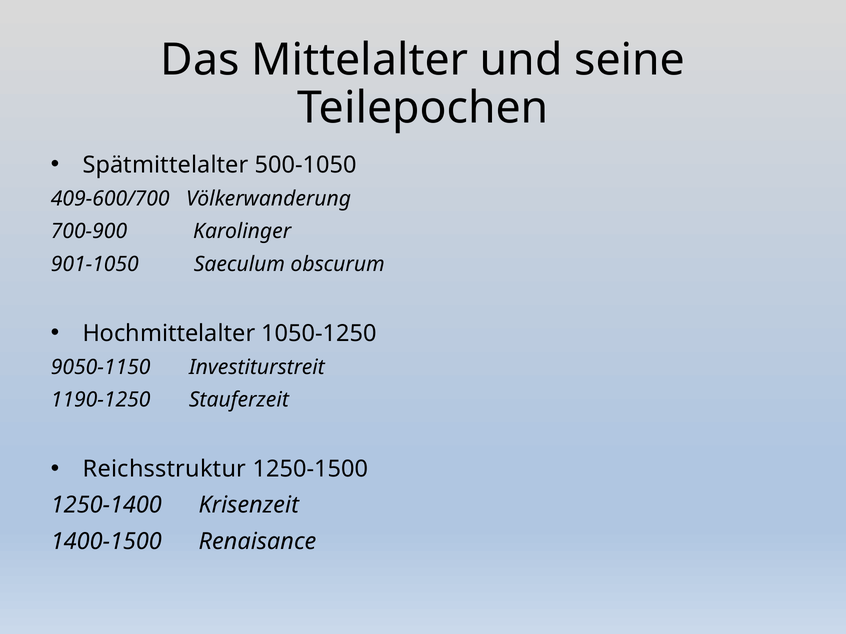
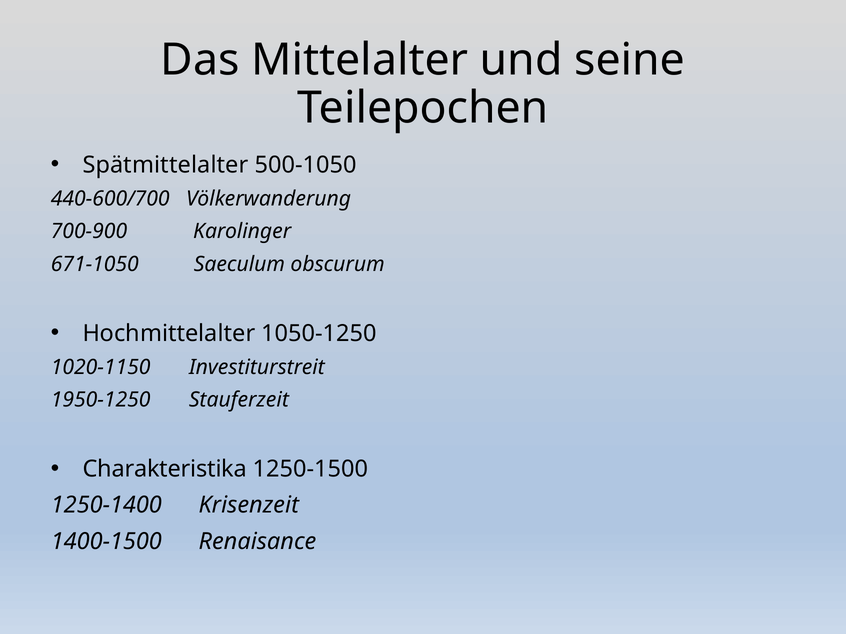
409-600/700: 409-600/700 -> 440-600/700 (110, 199)
901-1050: 901-1050 -> 671-1050 (95, 264)
9050-1150: 9050-1150 -> 1020-1150 (101, 367)
1190-1250: 1190-1250 -> 1950-1250 (101, 400)
Reichsstruktur: Reichsstruktur -> Charakteristika (165, 469)
